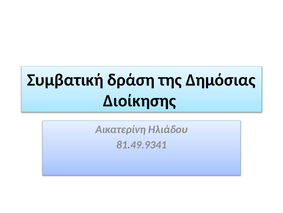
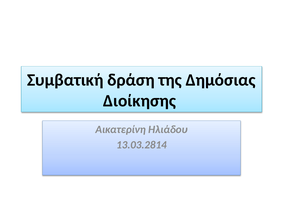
81.49.9341: 81.49.9341 -> 13.03.2814 (141, 144)
